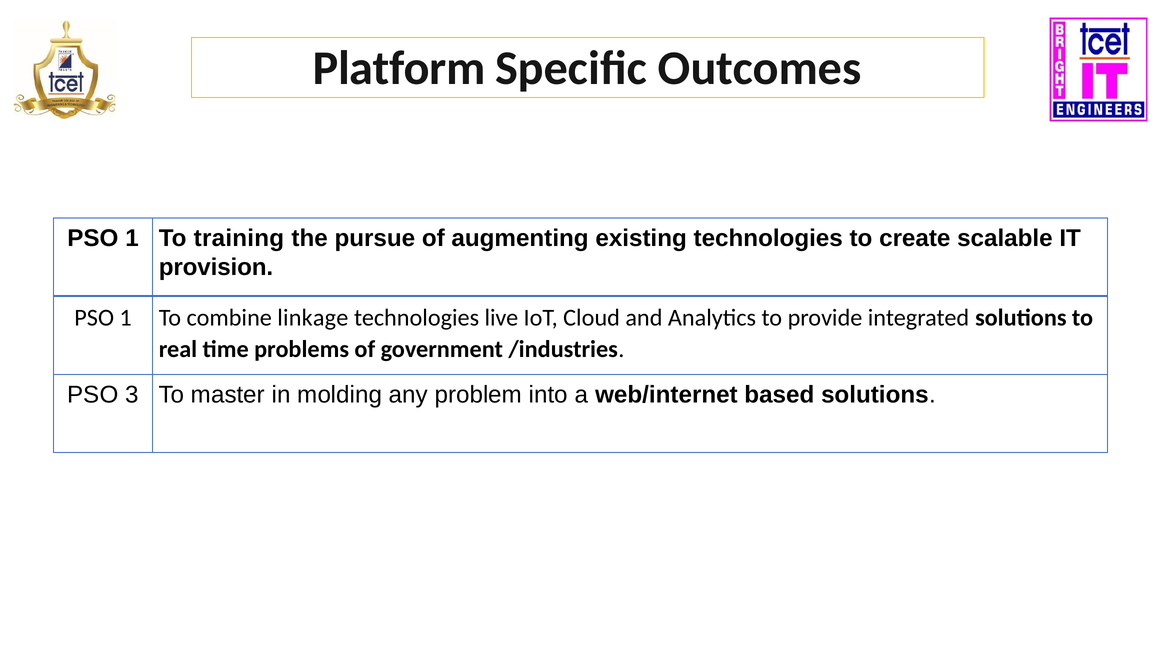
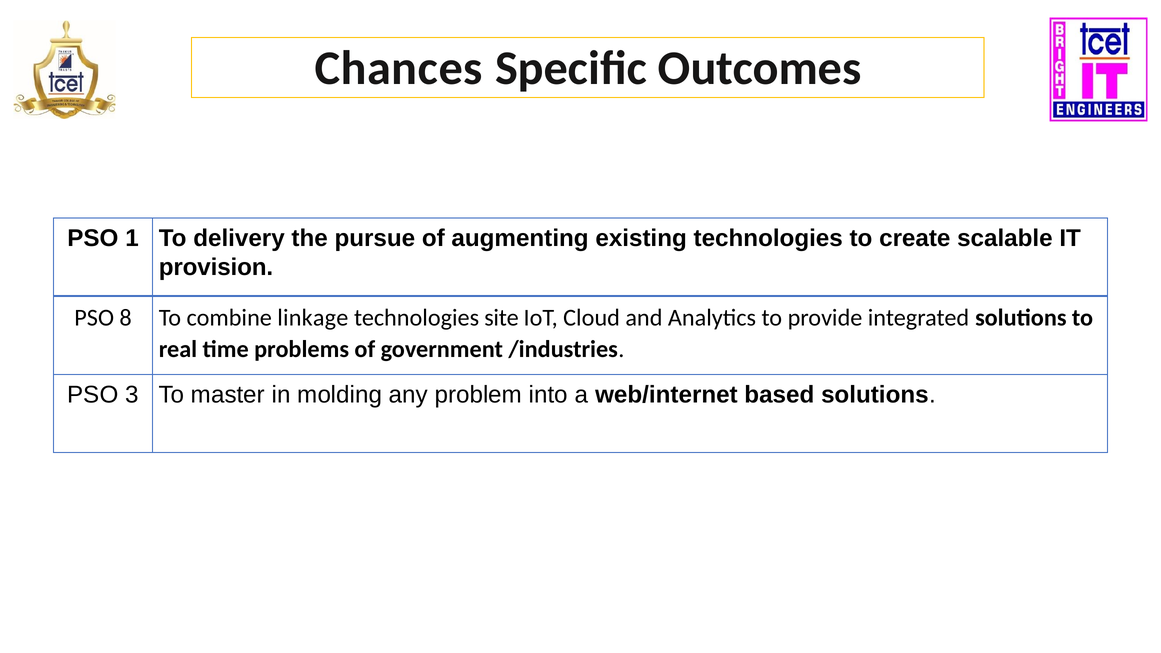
Platform: Platform -> Chances (399, 68)
training: training -> delivery (239, 238)
1: 1 -> 8 (126, 318)
live: live -> site (501, 318)
